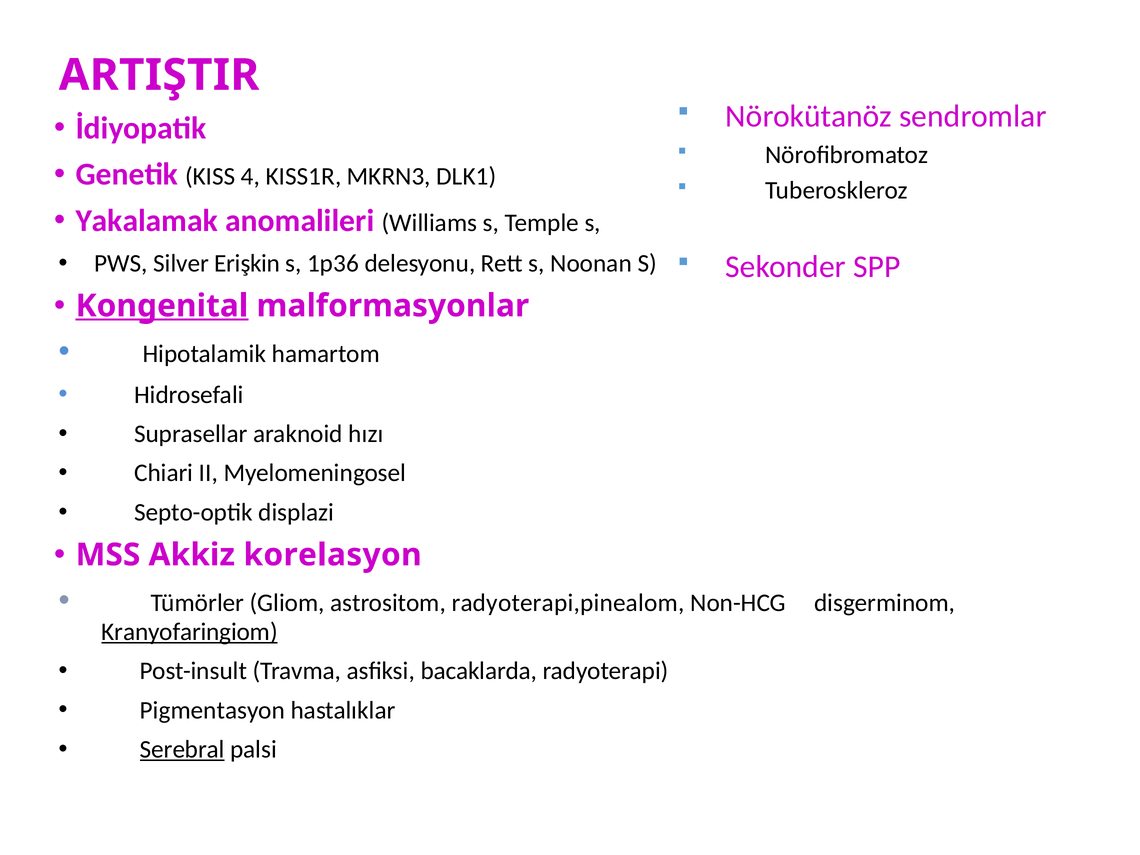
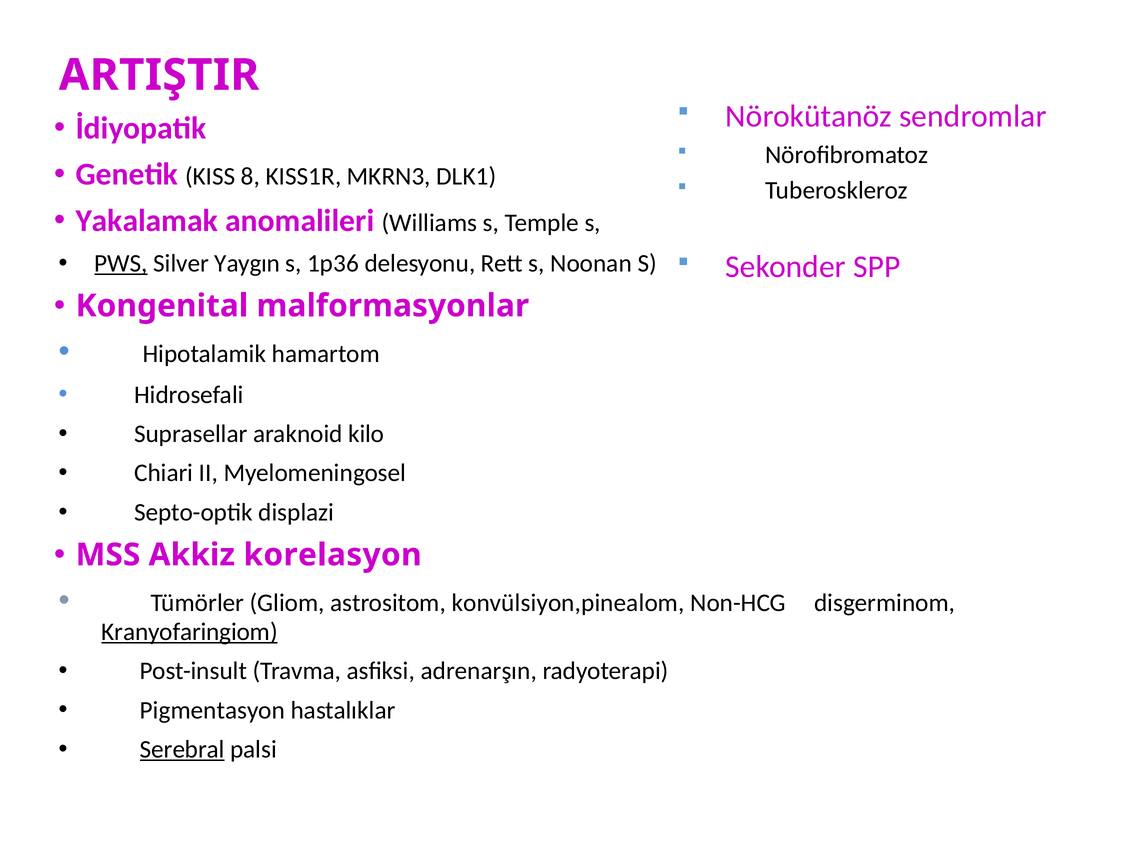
4: 4 -> 8 (251, 177)
PWS underline: none -> present (121, 263)
Erişkin: Erişkin -> Yaygın (247, 263)
Kongenital underline: present -> none (162, 306)
hızı: hızı -> kilo (366, 434)
radyoterapi,pinealom: radyoterapi,pinealom -> konvülsiyon,pinealom (568, 603)
bacaklarda: bacaklarda -> adrenarşın (479, 671)
